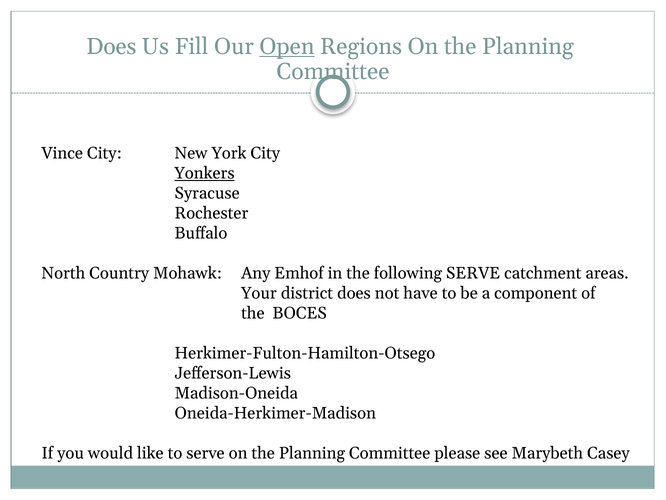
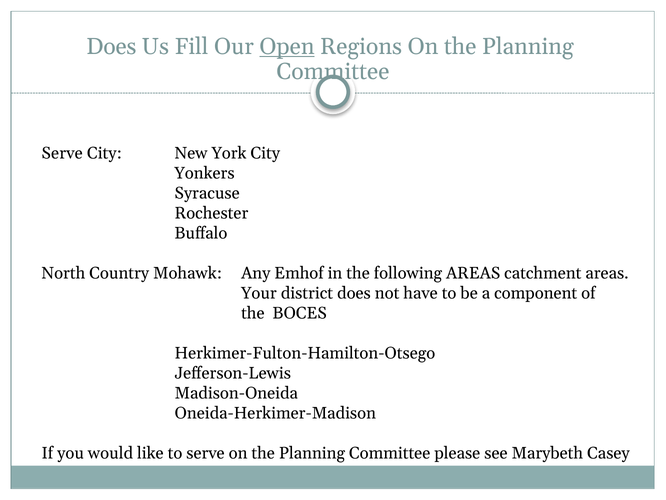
Vince: Vince -> Serve (62, 153)
Yonkers underline: present -> none (205, 173)
following SERVE: SERVE -> AREAS (473, 273)
